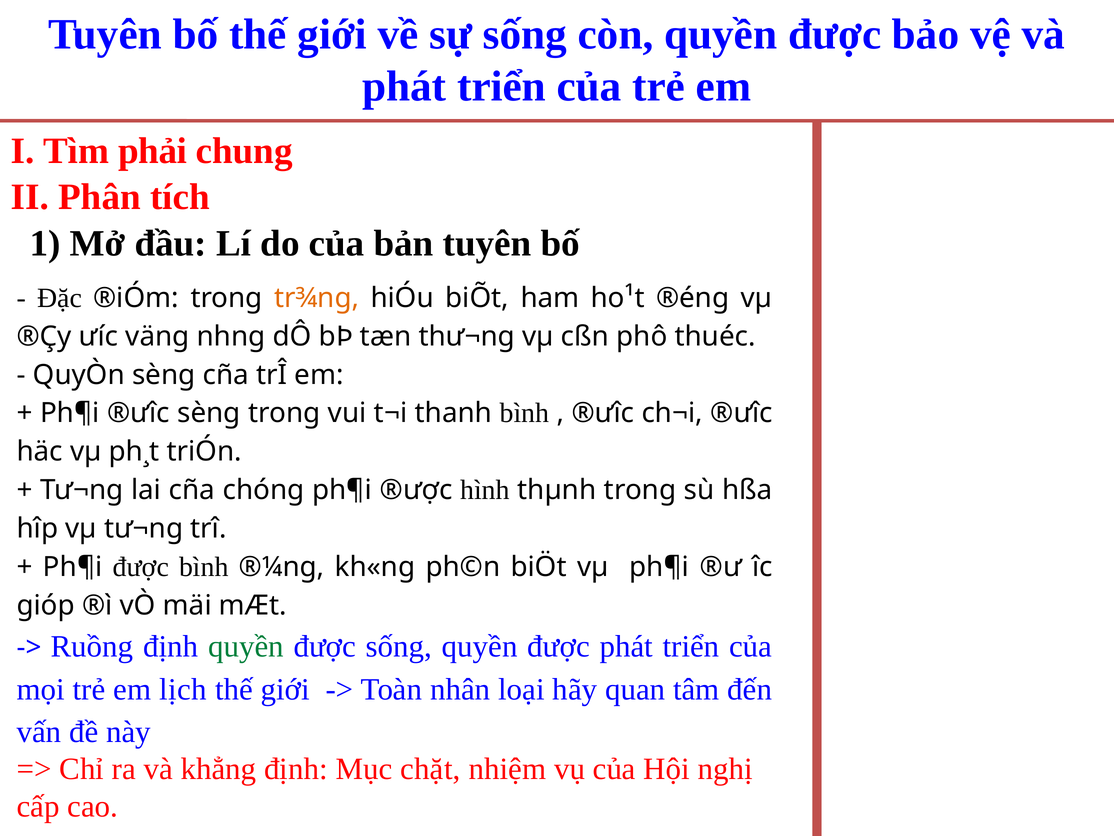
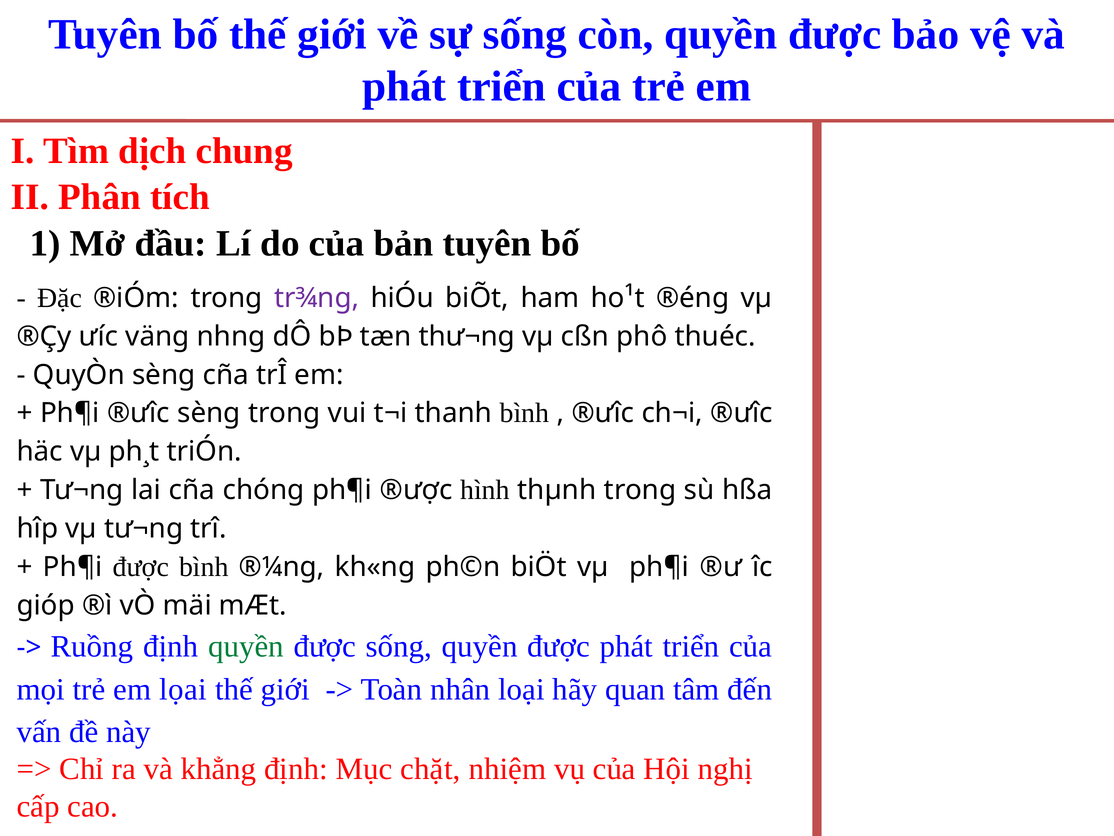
phải: phải -> dịch (152, 151)
tr¾ng colour: orange -> purple (317, 298)
lịch: lịch -> lọai (183, 689)
